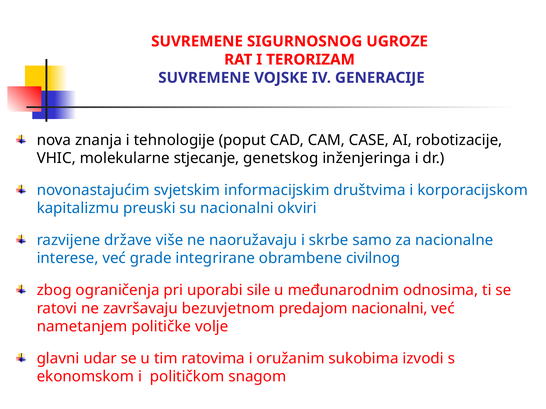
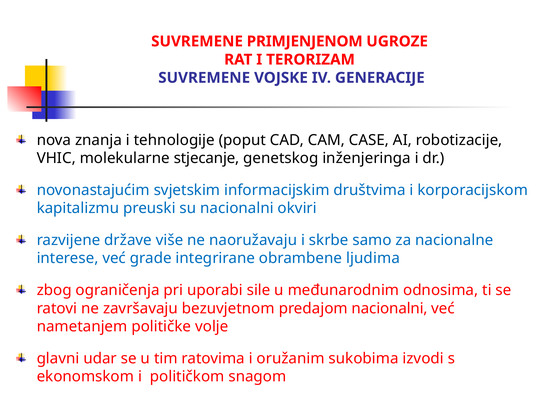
SIGURNOSNOG: SIGURNOSNOG -> PRIMJENJENOM (305, 41)
civilnog: civilnog -> ljudima (373, 259)
